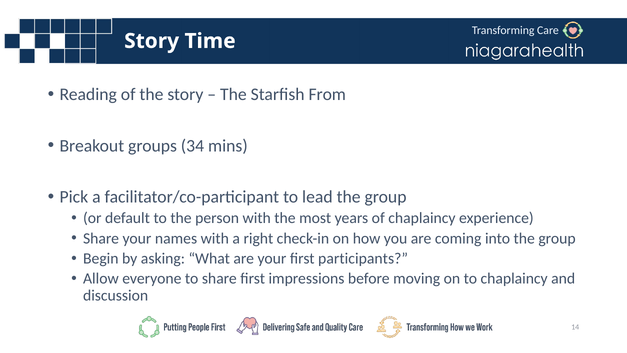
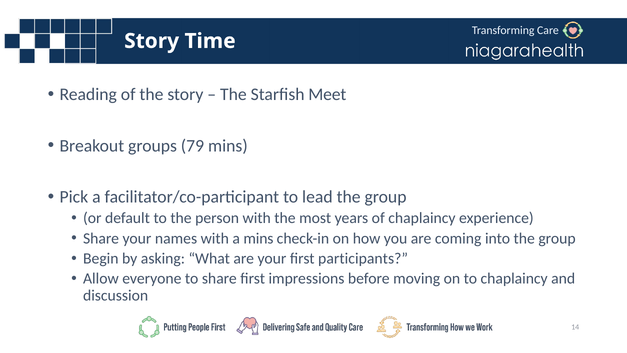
From: From -> Meet (327, 94)
34: 34 -> 79 (192, 146)
a right: right -> mins (258, 238)
